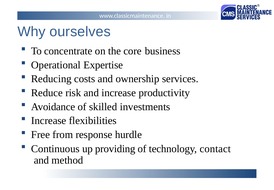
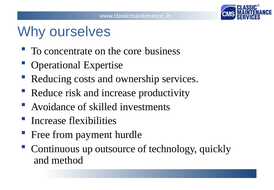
response: response -> payment (94, 134)
providing: providing -> outsource (115, 149)
contact: contact -> quickly (215, 149)
